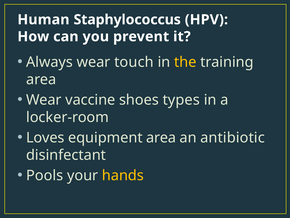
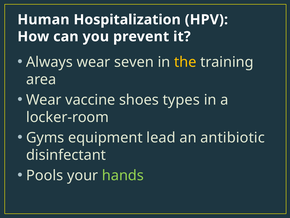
Staphylococcus: Staphylococcus -> Hospitalization (127, 20)
touch: touch -> seven (134, 62)
Loves: Loves -> Gyms (45, 137)
equipment area: area -> lead (161, 137)
hands colour: yellow -> light green (123, 175)
